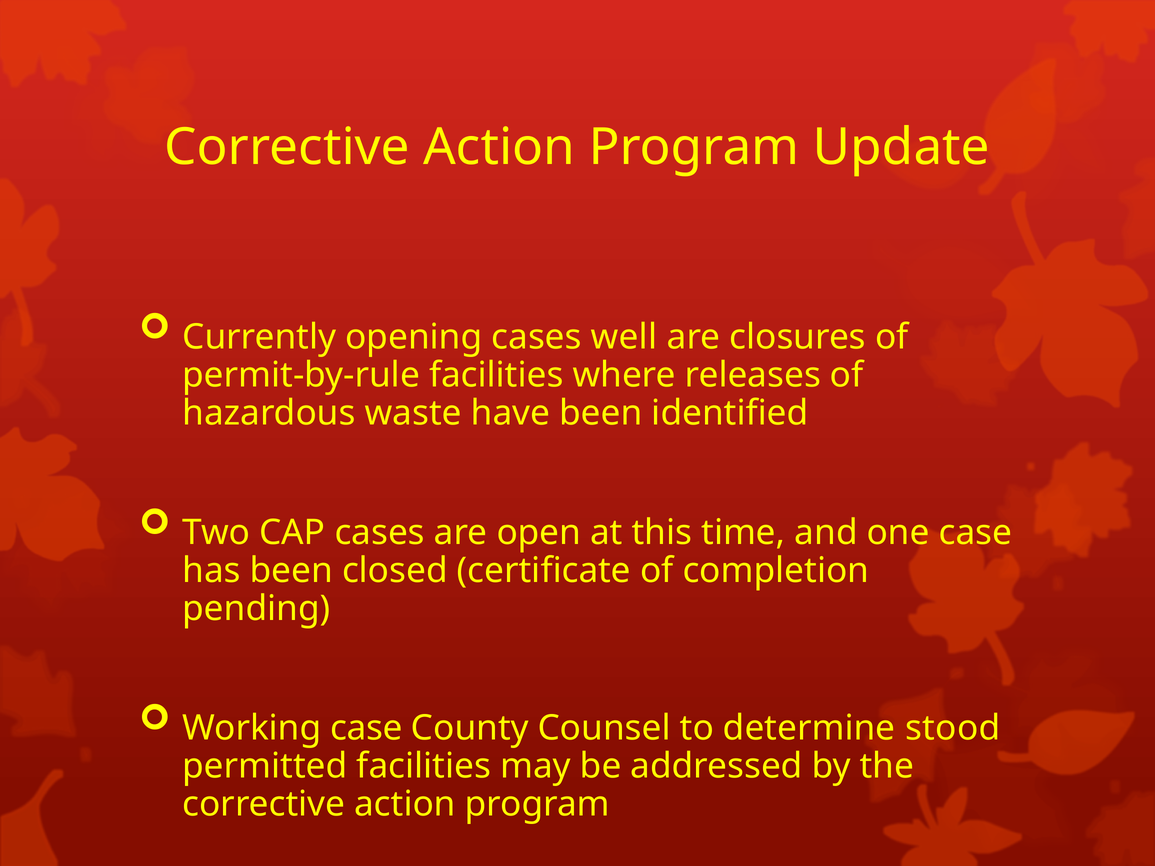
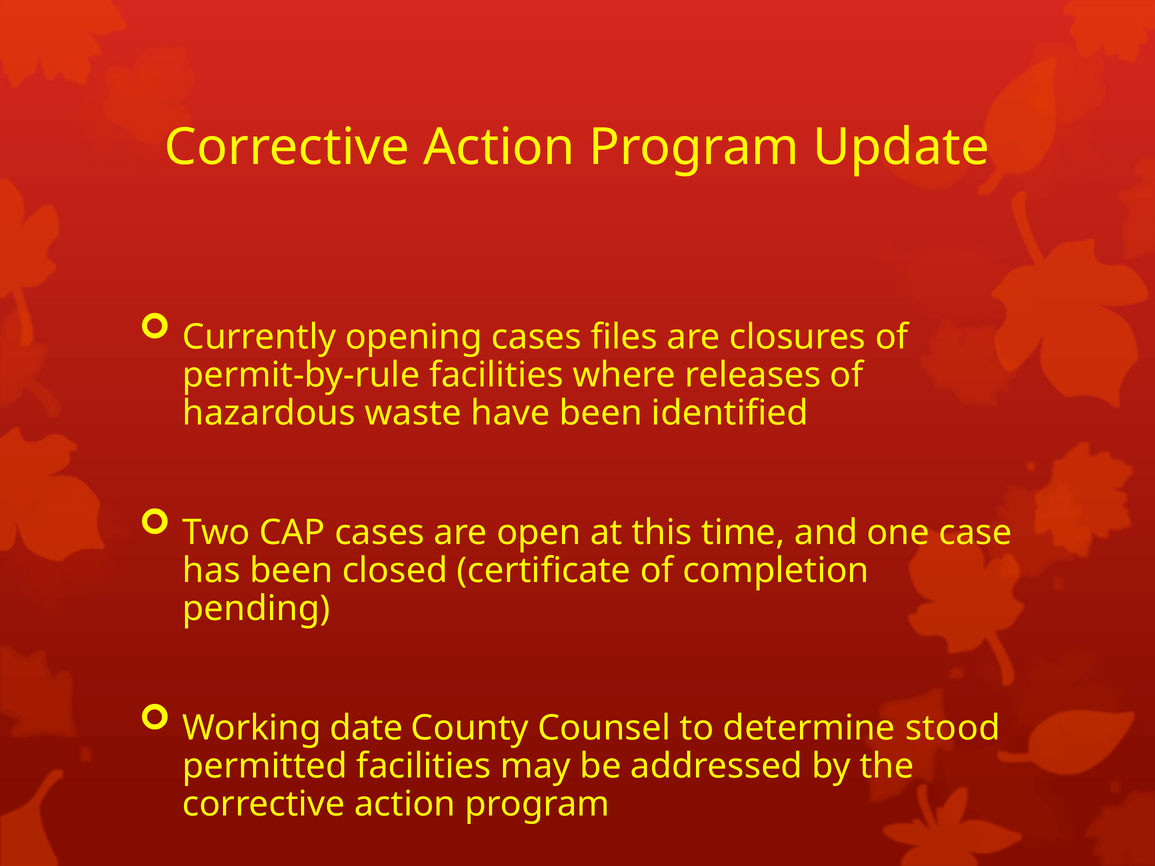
well: well -> files (624, 337)
Working case: case -> date (366, 728)
